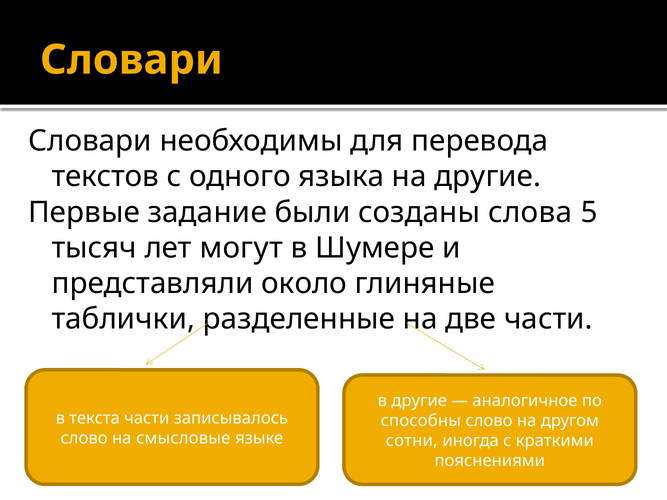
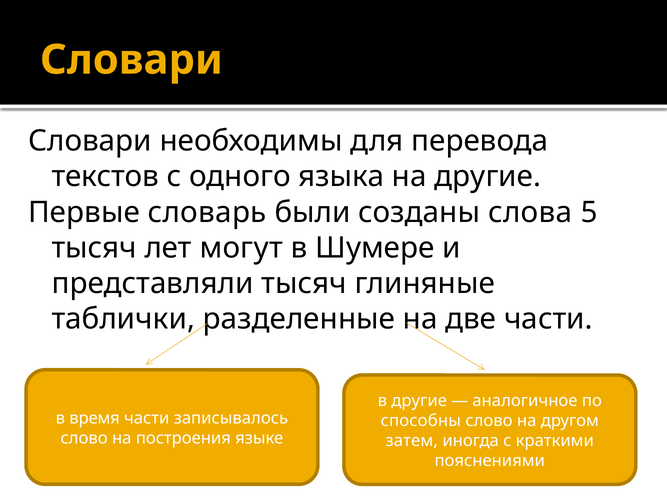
задание: задание -> словарь (207, 212)
представляли около: около -> тысяч (304, 284)
текста: текста -> время (95, 418)
смысловые: смысловые -> построения (183, 438)
сотни: сотни -> затем (412, 441)
